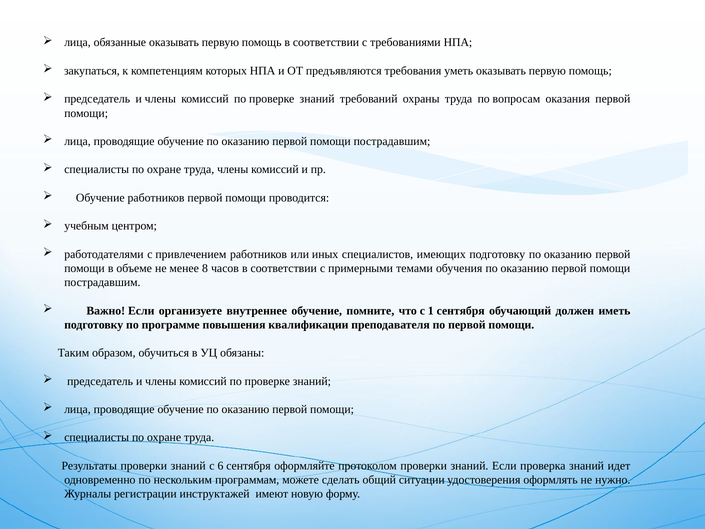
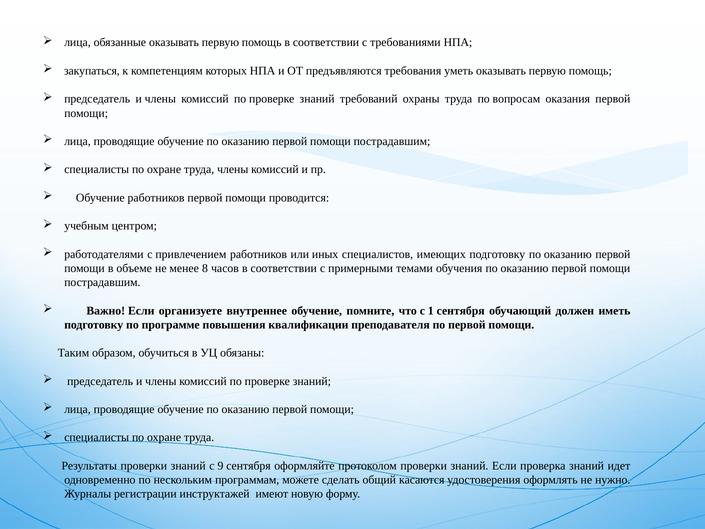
6: 6 -> 9 (220, 466)
ситуации: ситуации -> касаются (422, 480)
